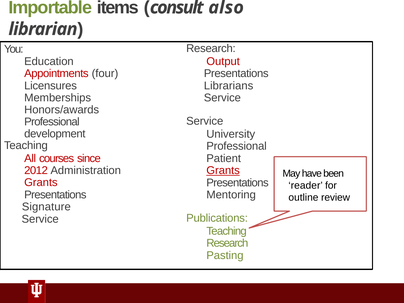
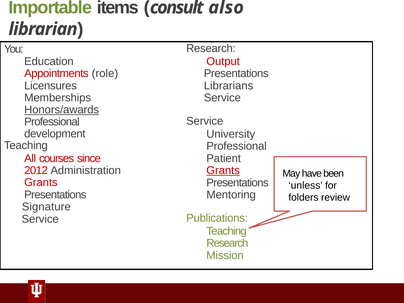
four: four -> role (105, 74)
Honors/awards underline: none -> present (62, 110)
reader: reader -> unless (306, 186)
outline: outline -> folders (303, 198)
Pasting: Pasting -> Mission (225, 255)
